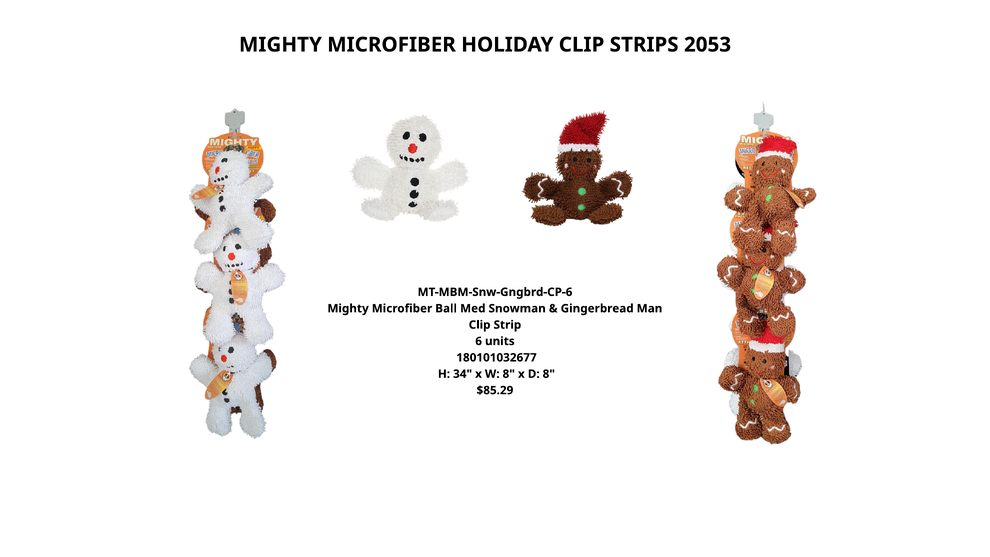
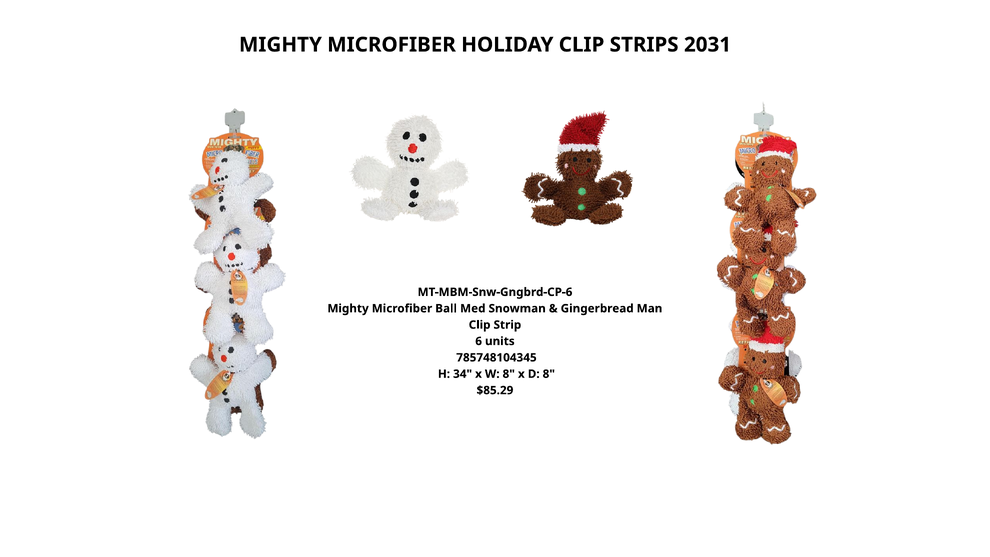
2053: 2053 -> 2031 (708, 45)
180101032677: 180101032677 -> 785748104345 (496, 358)
